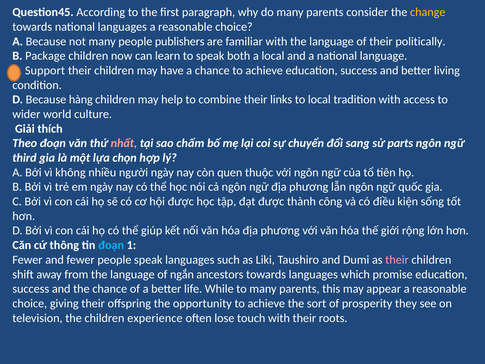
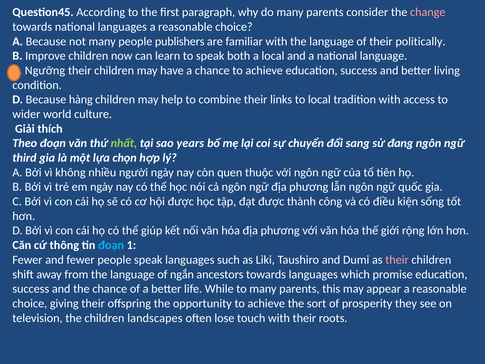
change colour: yellow -> pink (428, 12)
Package: Package -> Improve (45, 56)
Support: Support -> Ngưỡng (45, 70)
nhất colour: pink -> light green (124, 143)
chấm: chấm -> years (190, 143)
parts: parts -> đang (400, 143)
experience: experience -> landscapes (155, 318)
